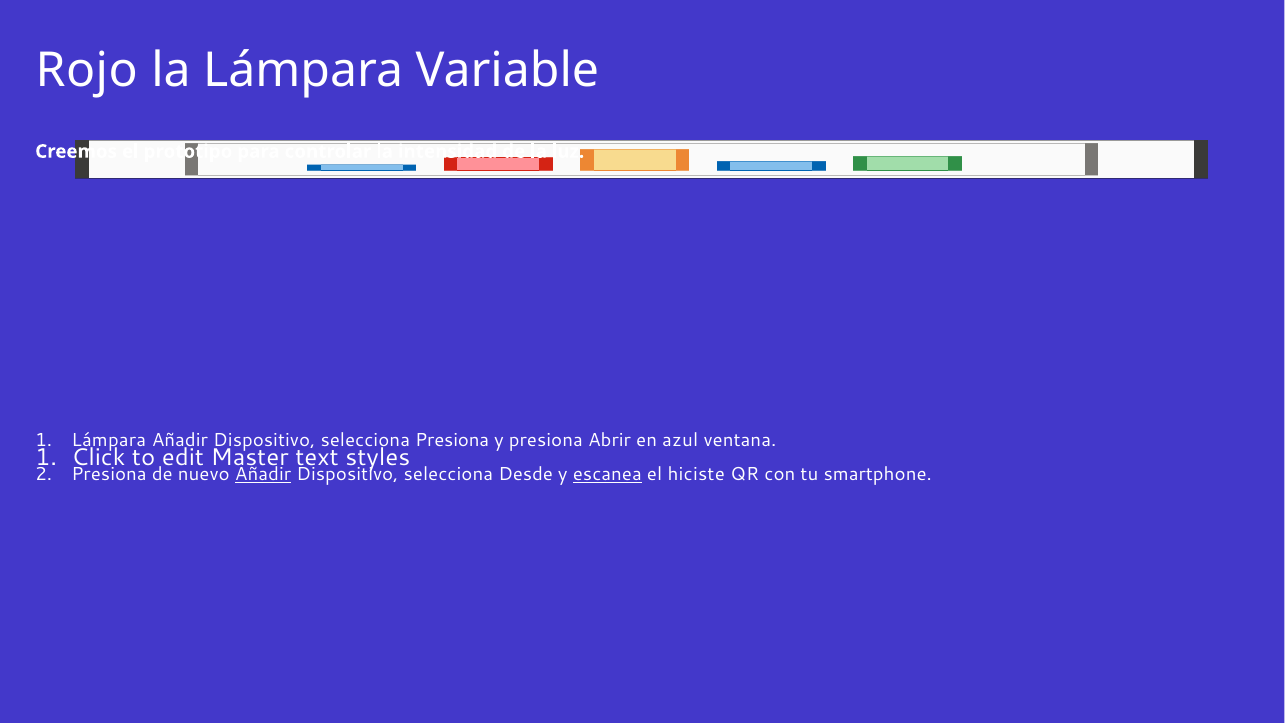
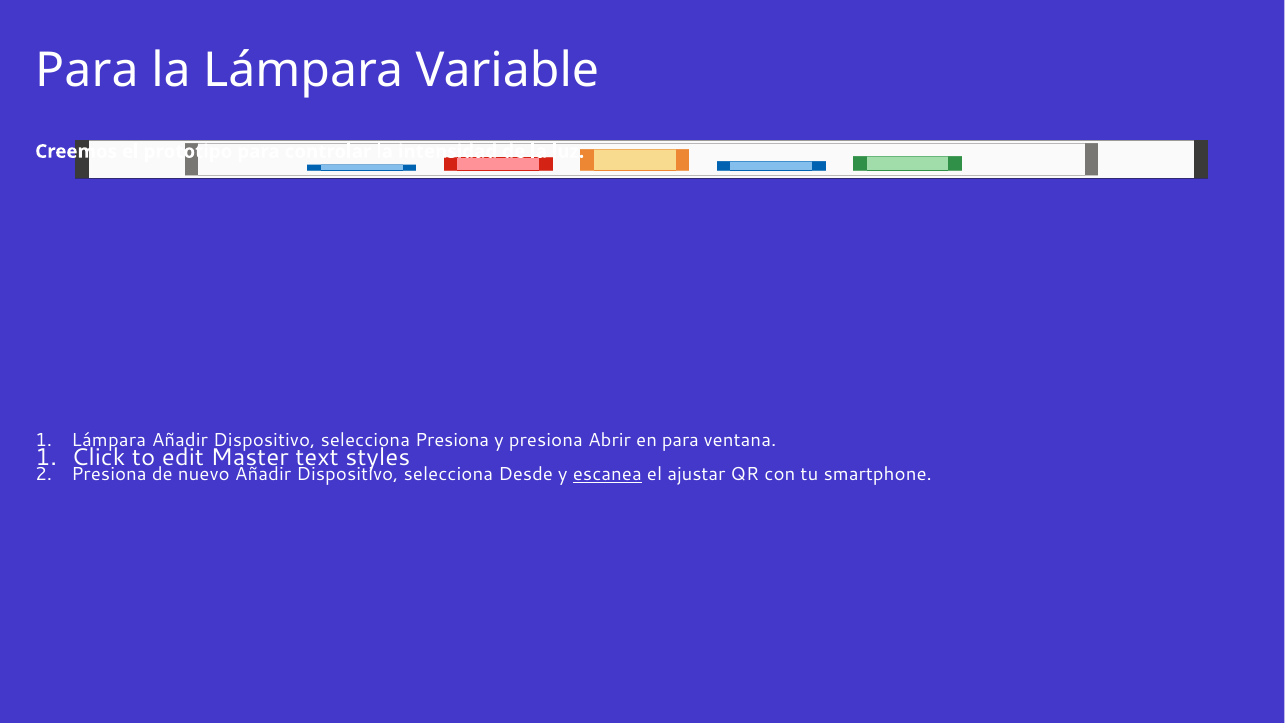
Rojo: Rojo -> Para (87, 71)
en azul: azul -> para (680, 440)
Añadir underline: present -> none (263, 474)
hiciste: hiciste -> ajustar (696, 474)
